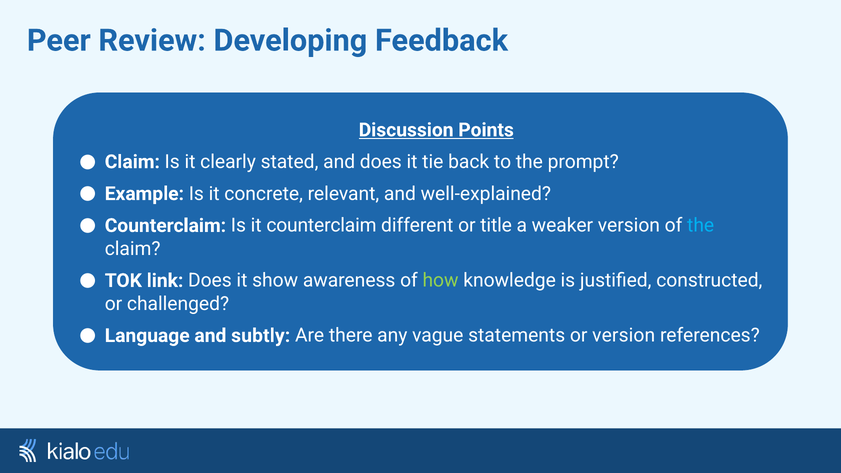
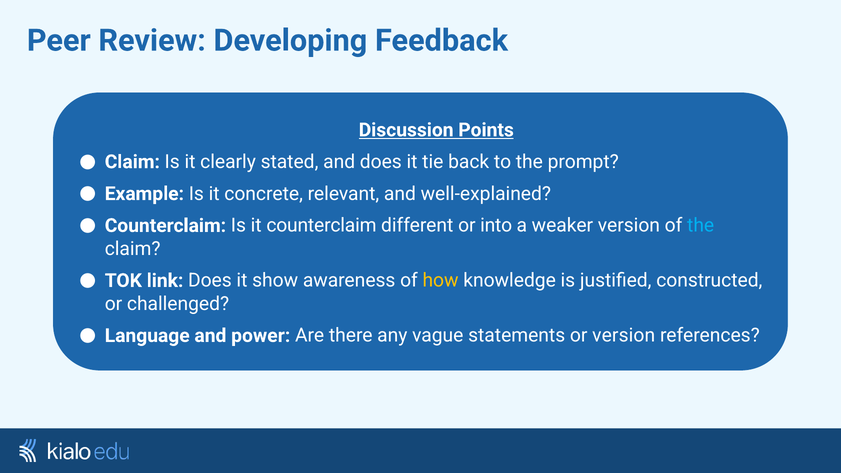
title: title -> into (496, 226)
how colour: light green -> yellow (441, 281)
subtly: subtly -> power (261, 336)
